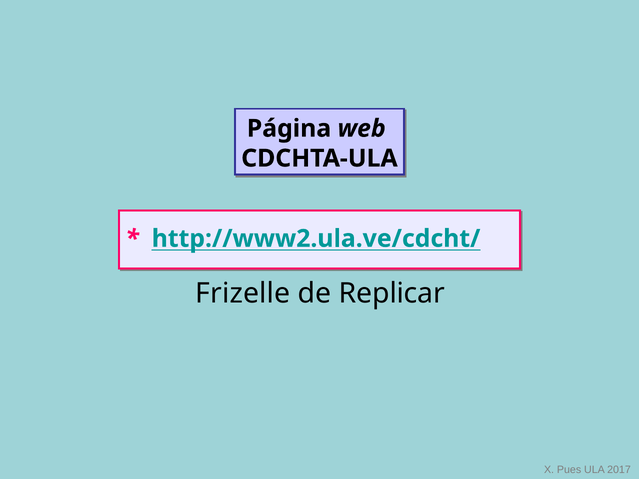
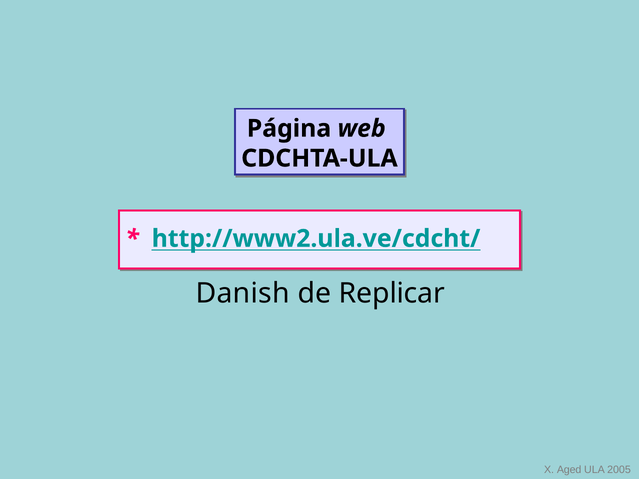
Frizelle: Frizelle -> Danish (243, 293)
Pues: Pues -> Aged (569, 470)
2017: 2017 -> 2005 (619, 470)
